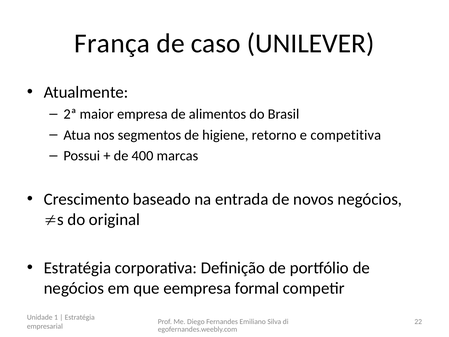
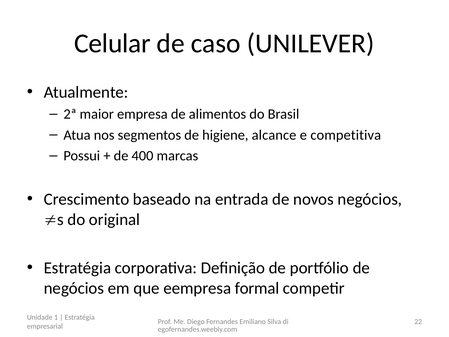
França: França -> Celular (112, 43)
retorno: retorno -> alcance (274, 135)
